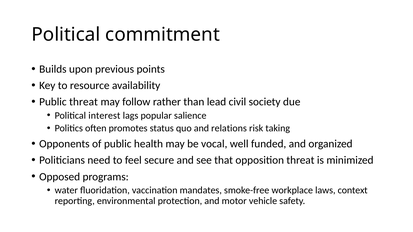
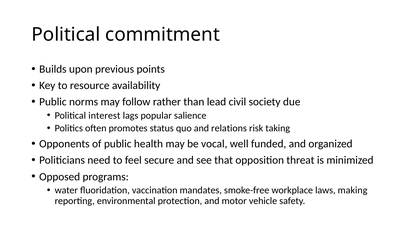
Public threat: threat -> norms (84, 102)
context: context -> making (353, 190)
